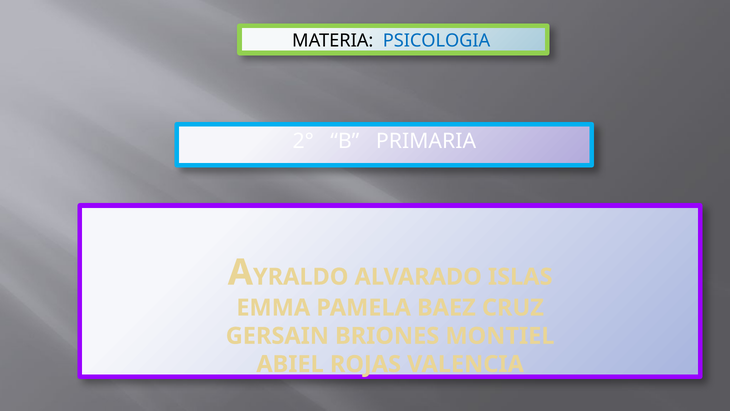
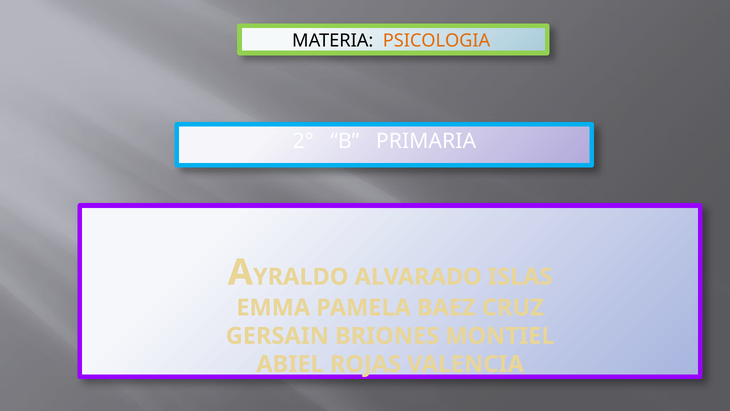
PSICOLOGIA colour: blue -> orange (437, 41)
